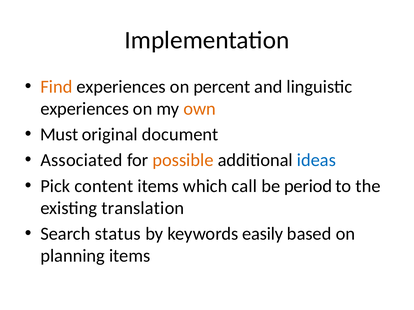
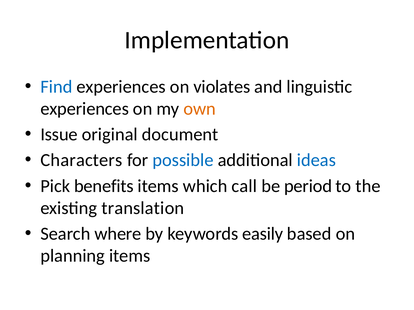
Find colour: orange -> blue (56, 87)
percent: percent -> violates (222, 87)
Must: Must -> Issue (59, 135)
Associated: Associated -> Characters (82, 160)
possible colour: orange -> blue (183, 160)
content: content -> benefits (104, 186)
status: status -> where (118, 234)
